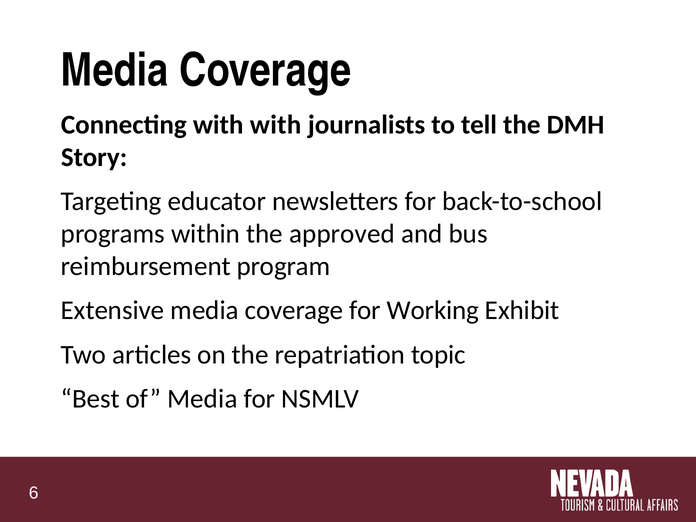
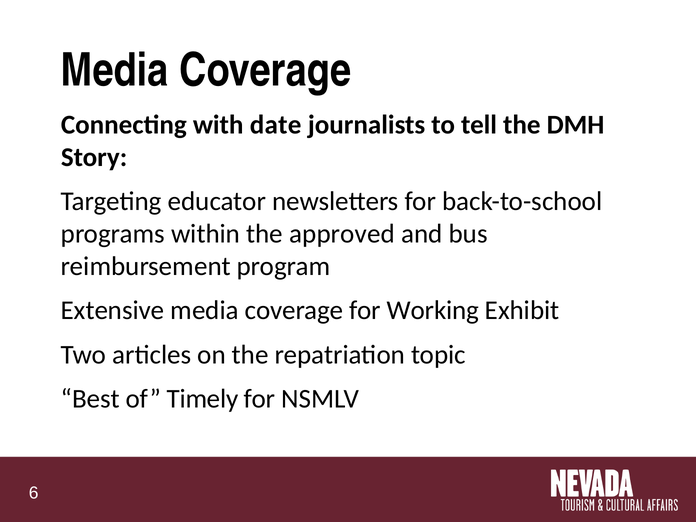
with with: with -> date (276, 125)
of Media: Media -> Timely (203, 399)
